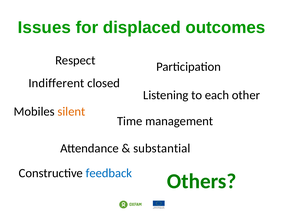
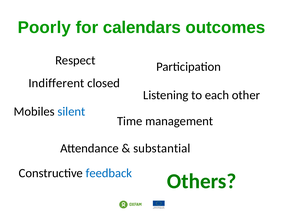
Issues: Issues -> Poorly (44, 27)
displaced: displaced -> calendars (142, 27)
silent colour: orange -> blue (71, 111)
